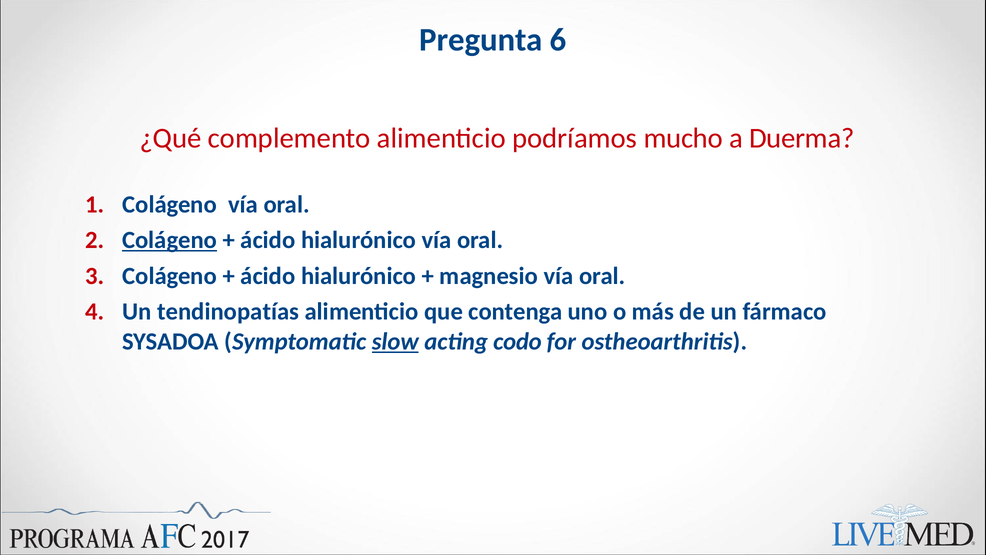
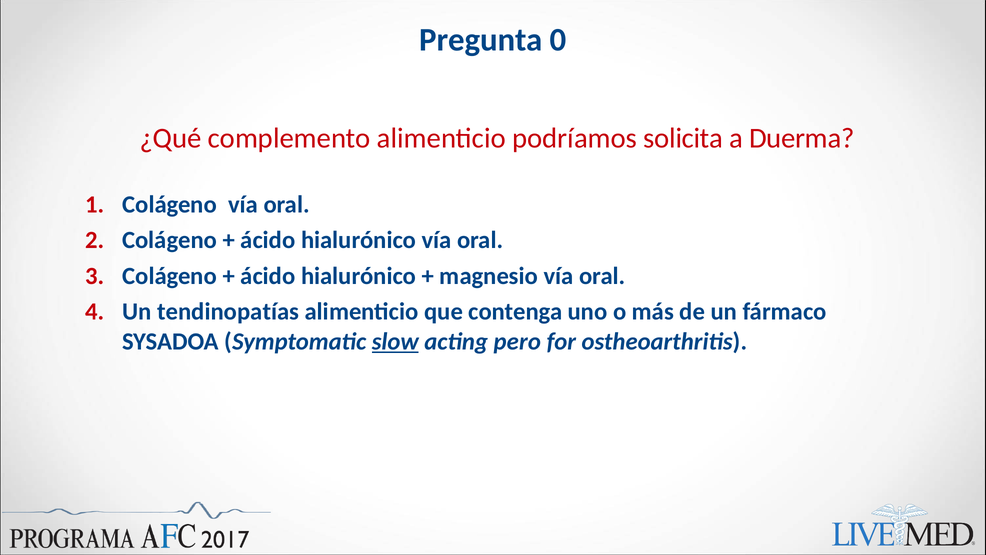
6: 6 -> 0 (558, 40)
mucho: mucho -> solicita (683, 138)
Colágeno underline: present -> none (170, 240)
codo: codo -> pero (517, 341)
